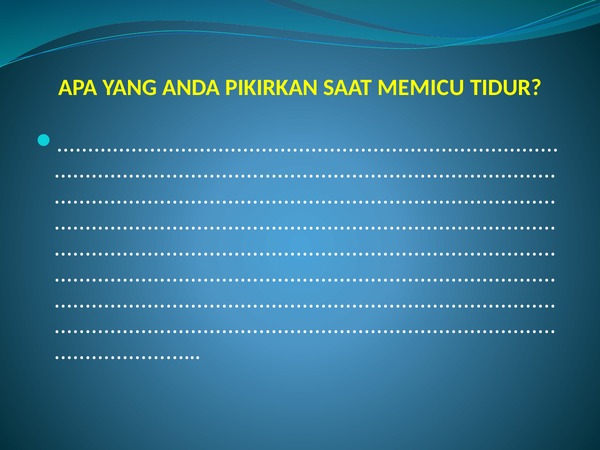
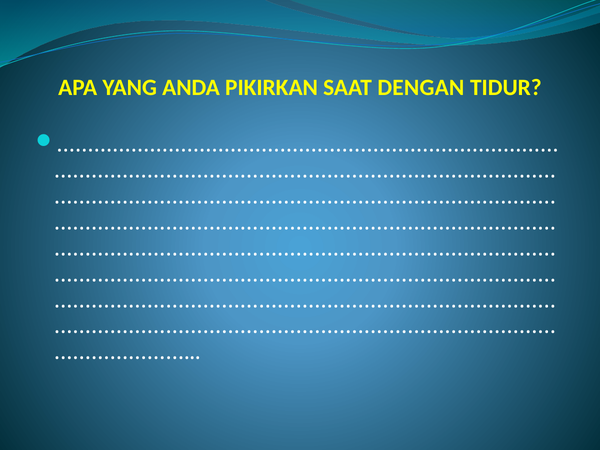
MEMICU: MEMICU -> DENGAN (421, 88)
